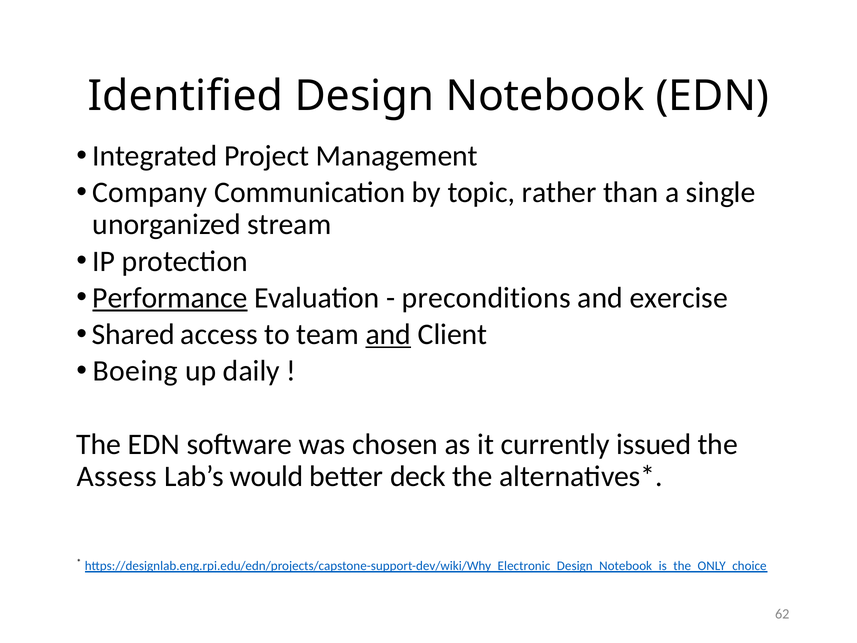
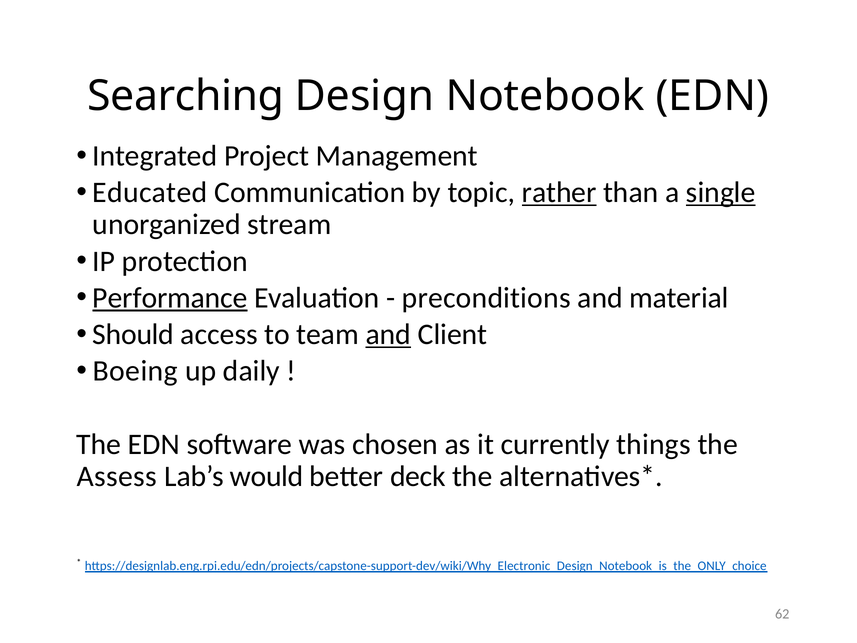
Identified: Identified -> Searching (186, 96)
Company: Company -> Educated (150, 192)
rather underline: none -> present (559, 192)
single underline: none -> present (721, 192)
exercise: exercise -> material (679, 298)
Shared: Shared -> Should (133, 334)
issued: issued -> things (654, 444)
